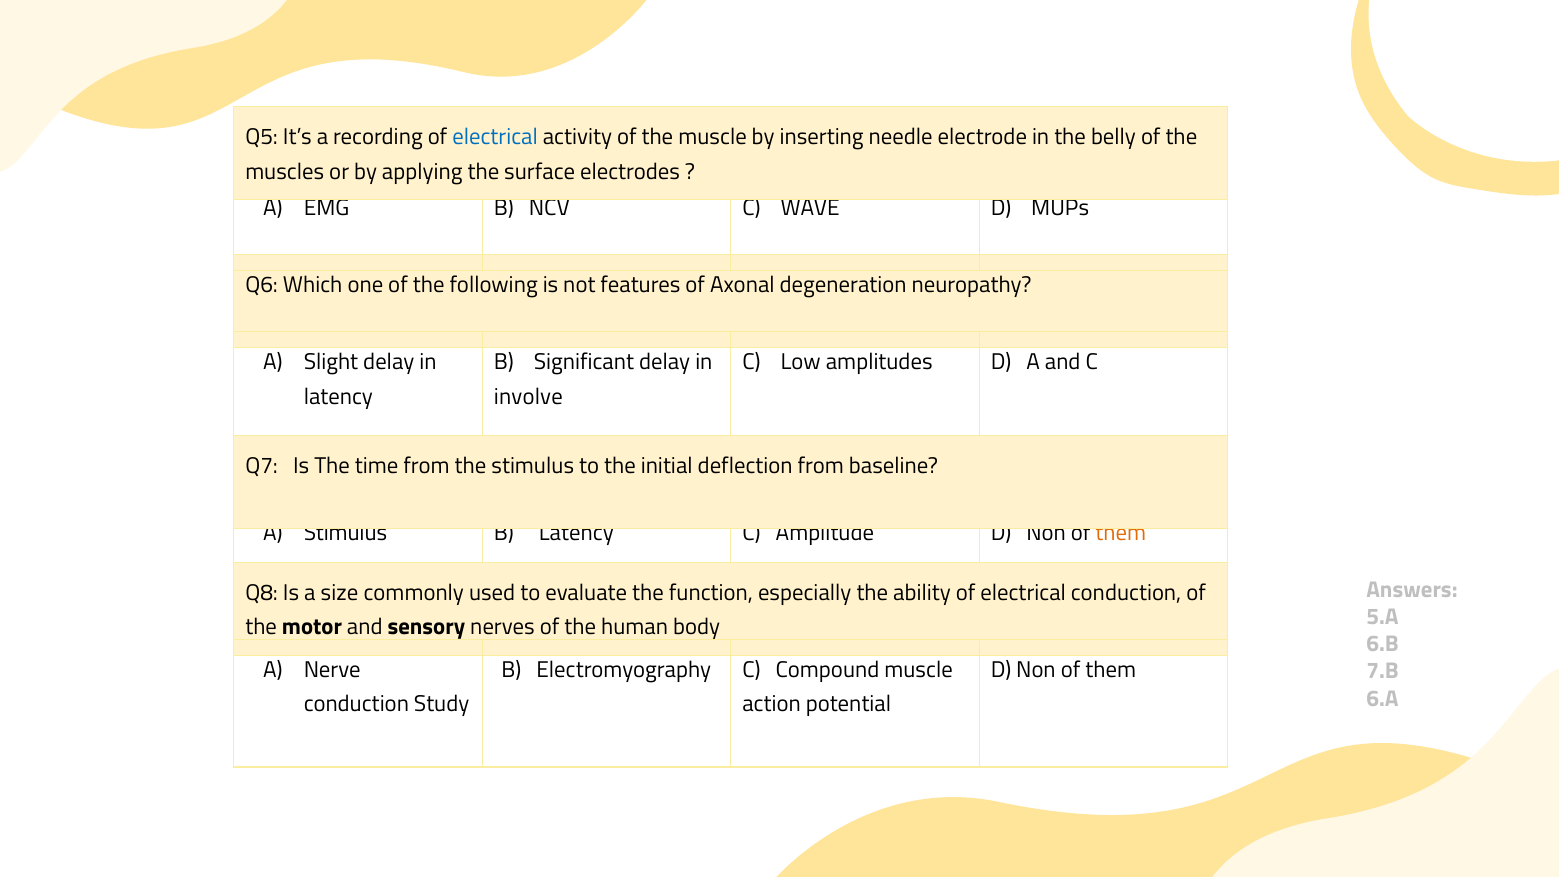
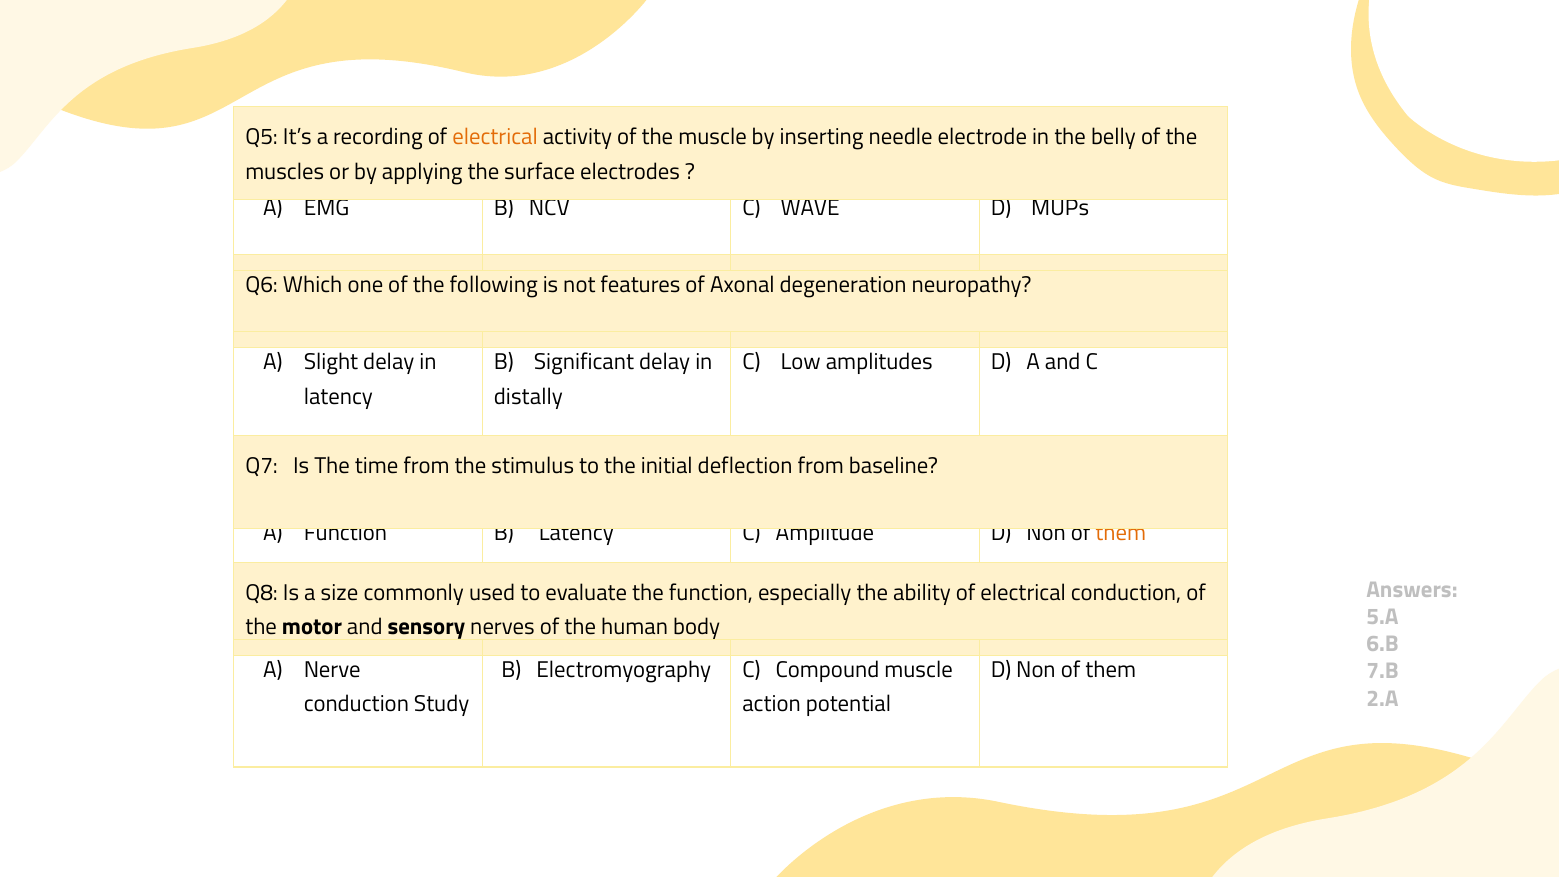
electrical colour: blue -> orange (495, 137)
involve: involve -> distally (528, 397)
A Stimulus: Stimulus -> Function (345, 533)
6.A: 6.A -> 2.A (1382, 699)
